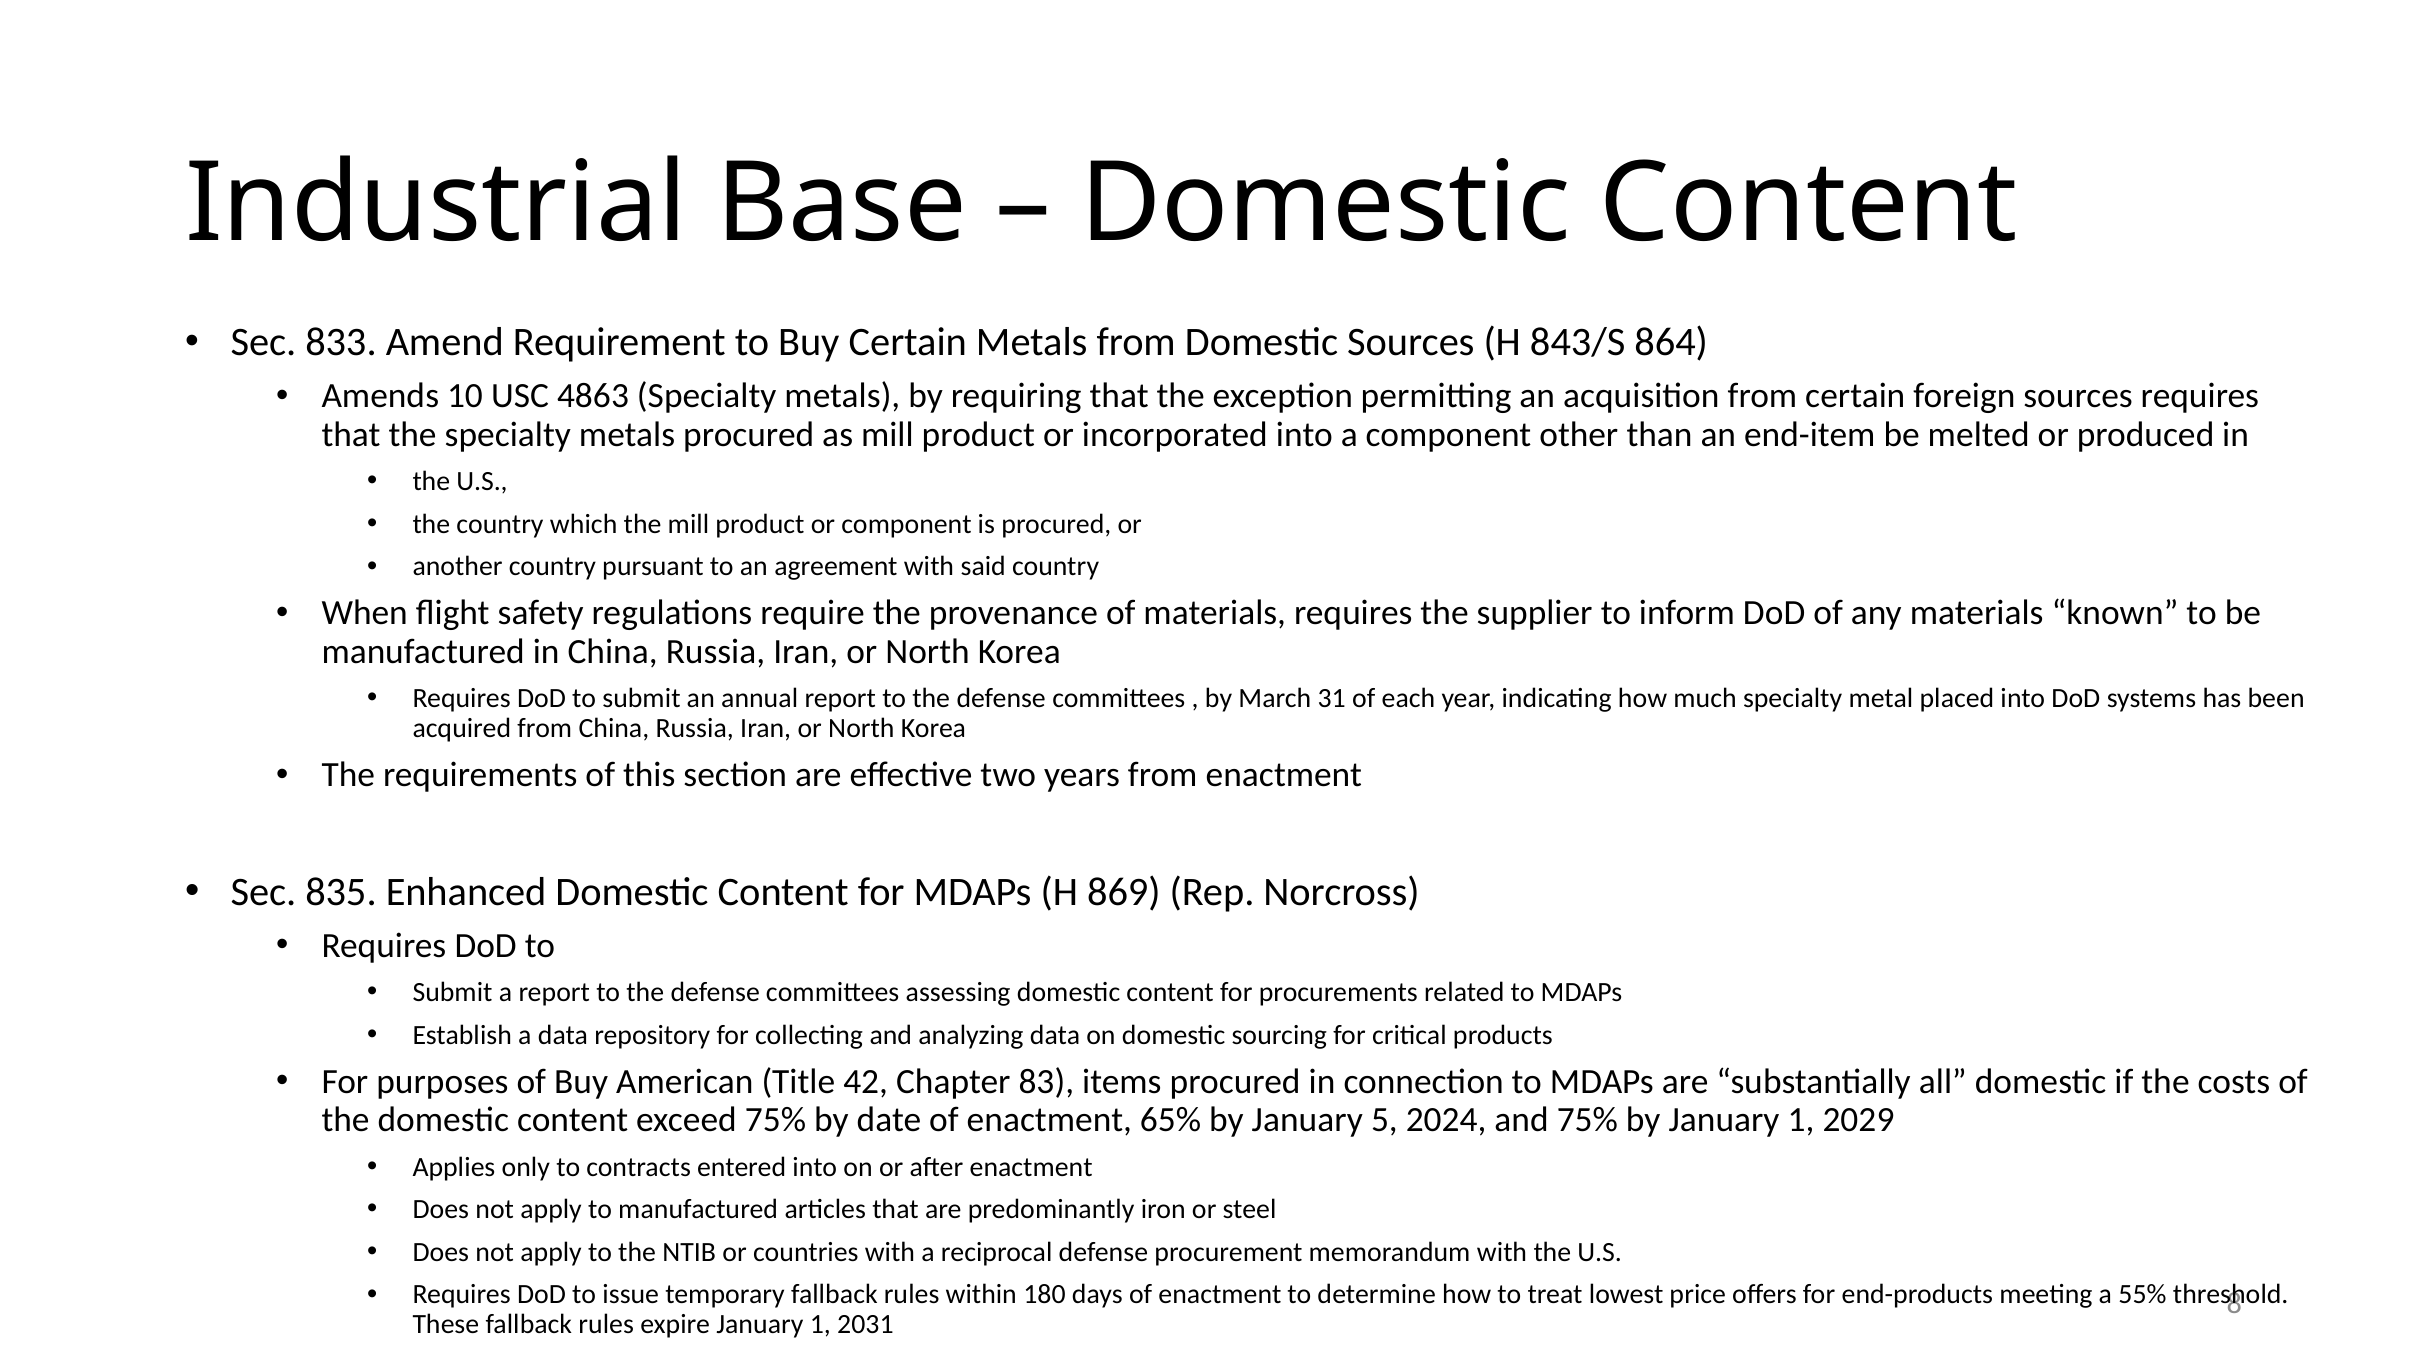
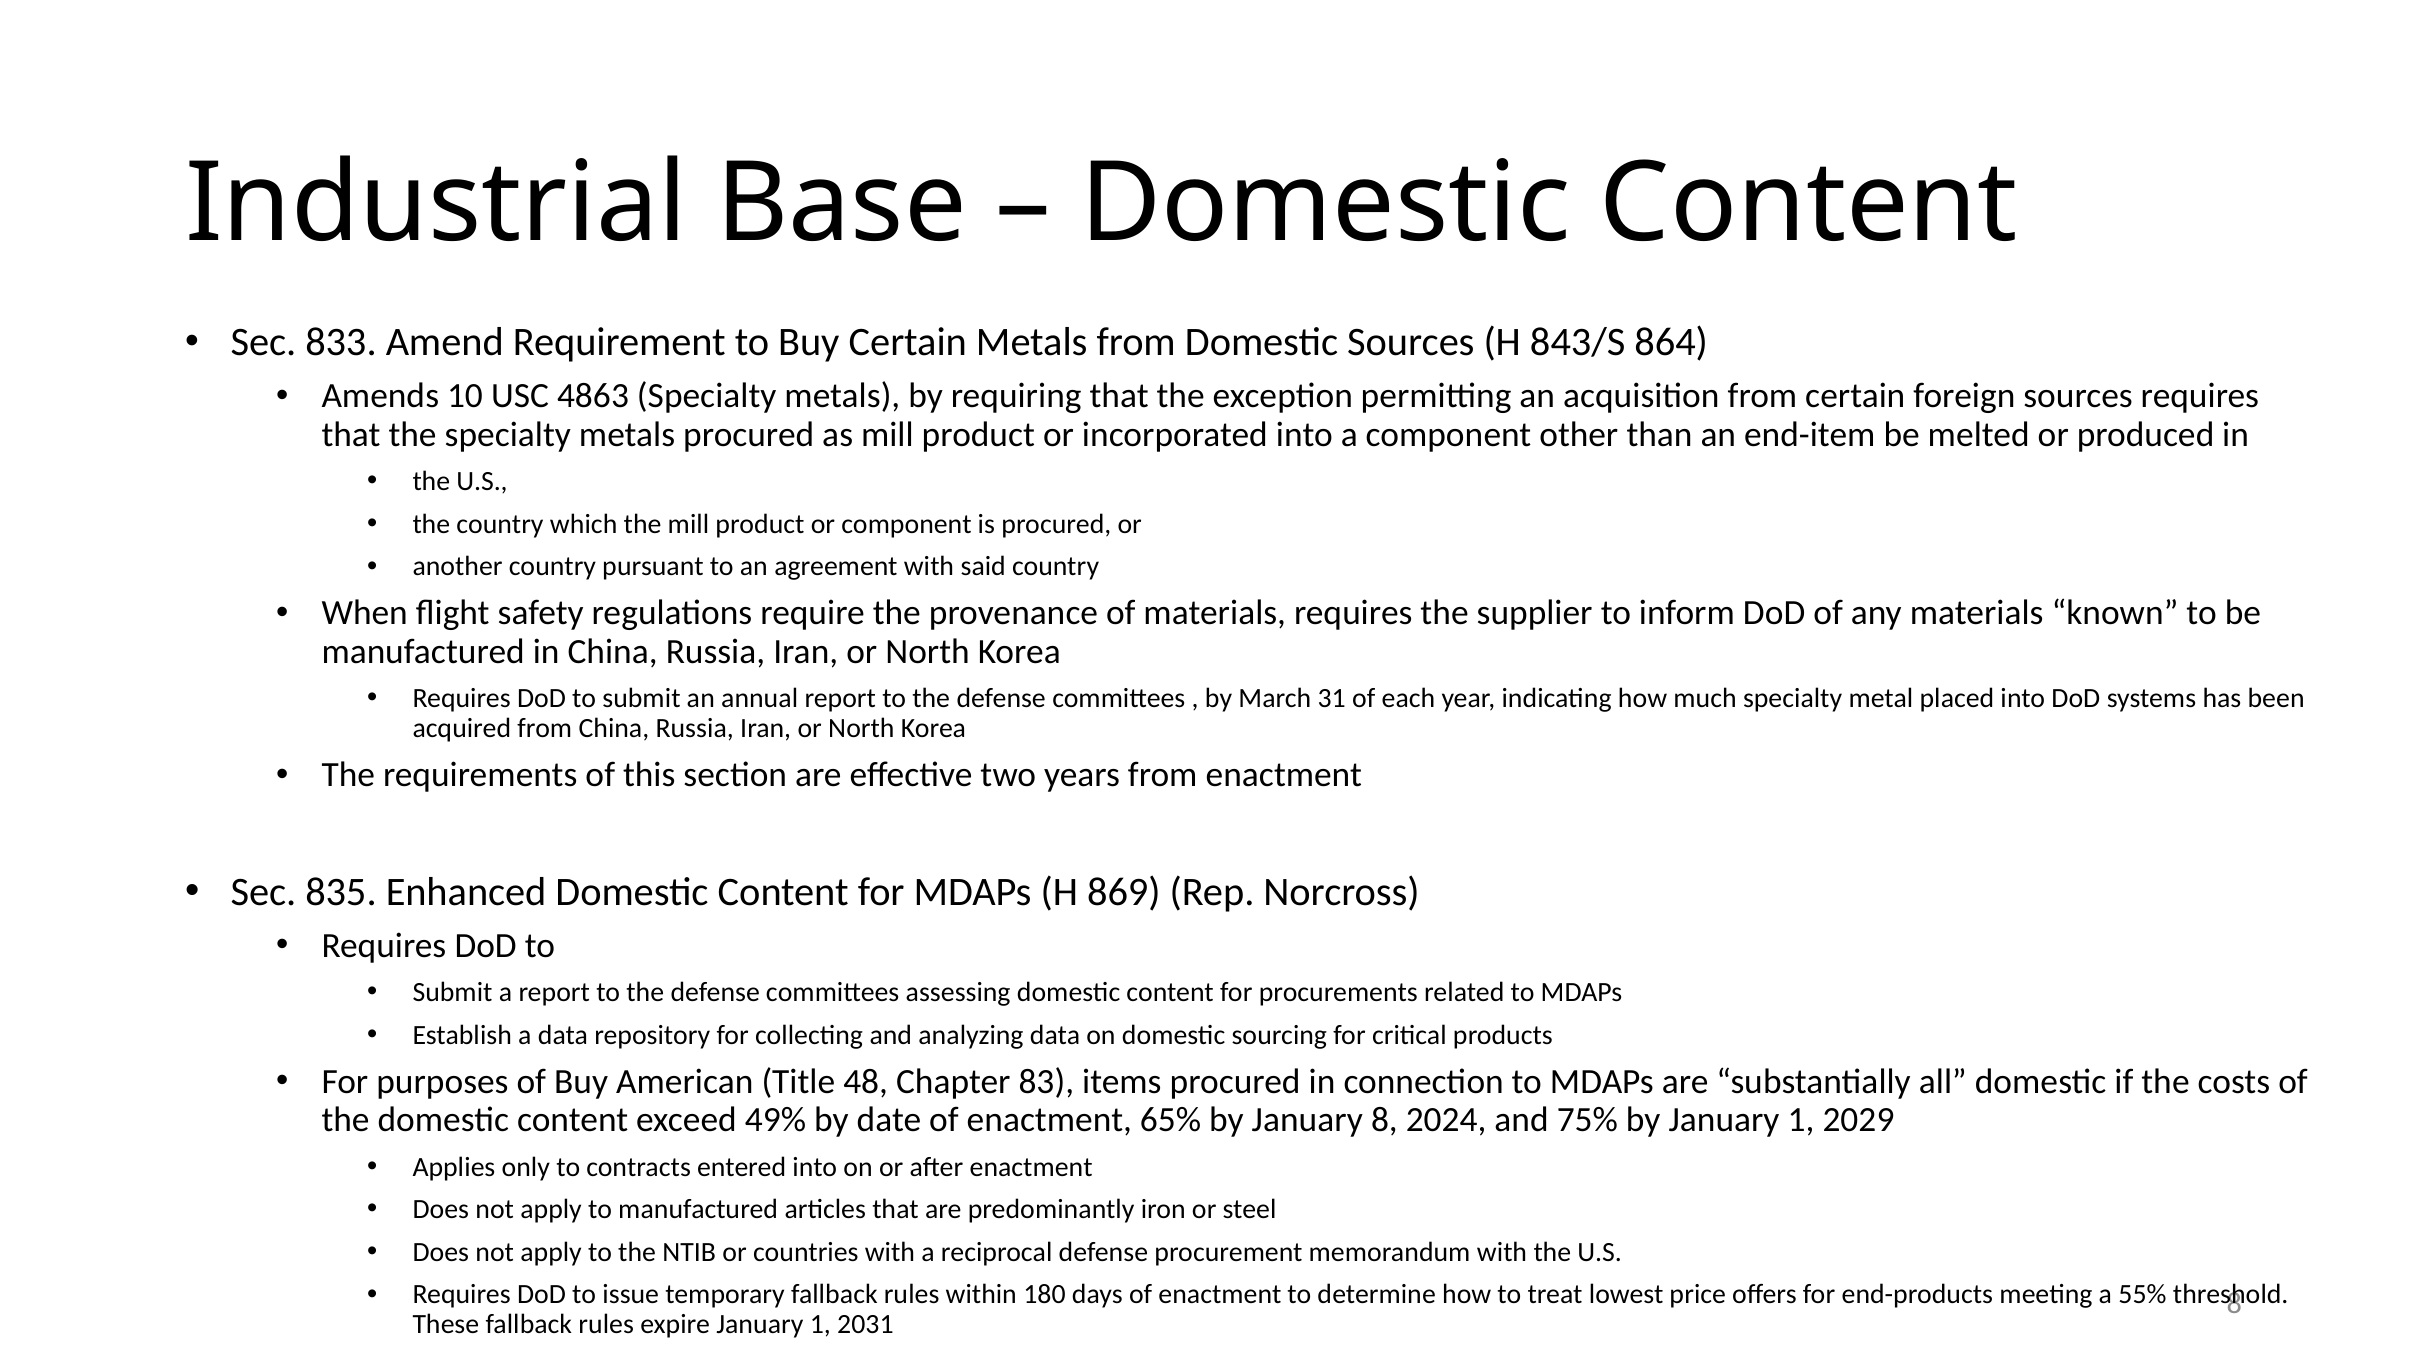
42: 42 -> 48 (866, 1082)
exceed 75%: 75% -> 49% (775, 1120)
January 5: 5 -> 8 (1384, 1120)
